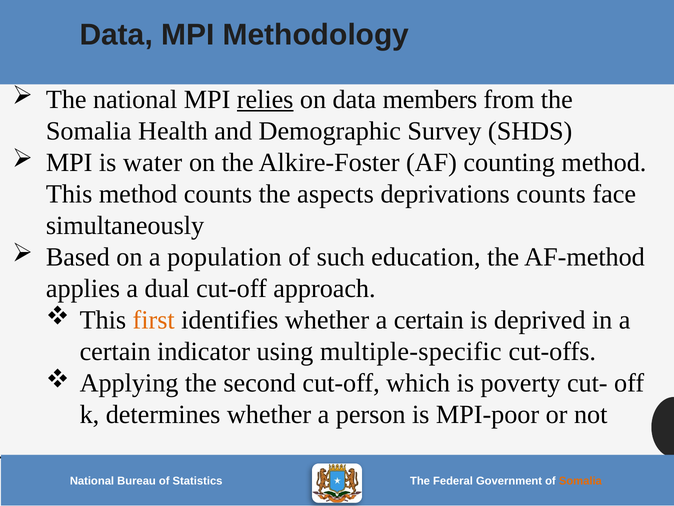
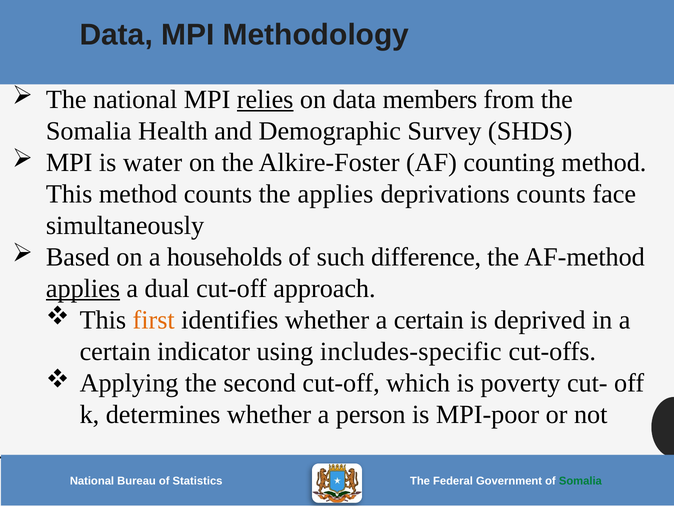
the aspects: aspects -> applies (335, 194)
population: population -> households (225, 257)
education: education -> difference (426, 257)
applies underline: none -> present (83, 288)
multiple-specific: multiple-specific -> includes-specific (411, 351)
Somalia colour: orange -> green (580, 480)
